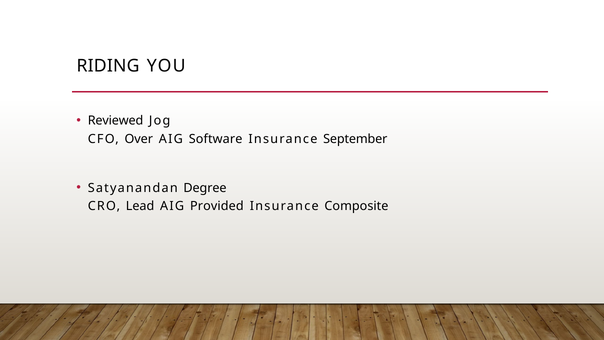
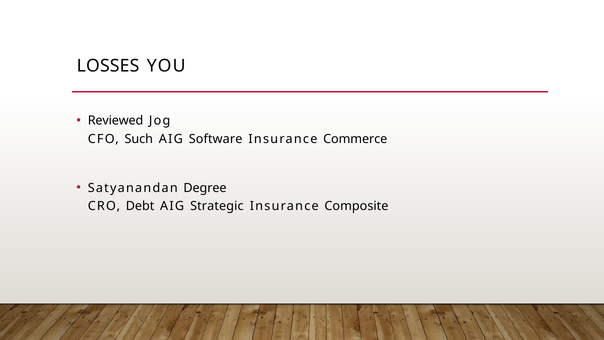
RIDING: RIDING -> LOSSES (108, 66)
Over: Over -> Such (139, 139)
September: September -> Commerce (355, 139)
Lead: Lead -> Debt (140, 206)
Provided: Provided -> Strategic (217, 206)
